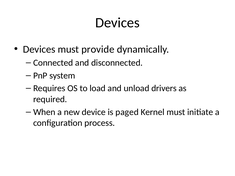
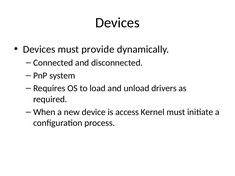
paged: paged -> access (127, 112)
